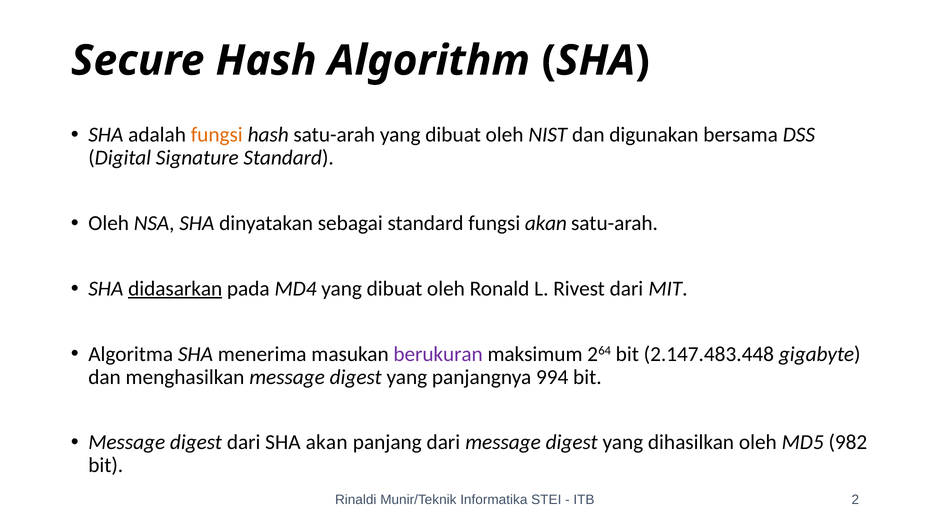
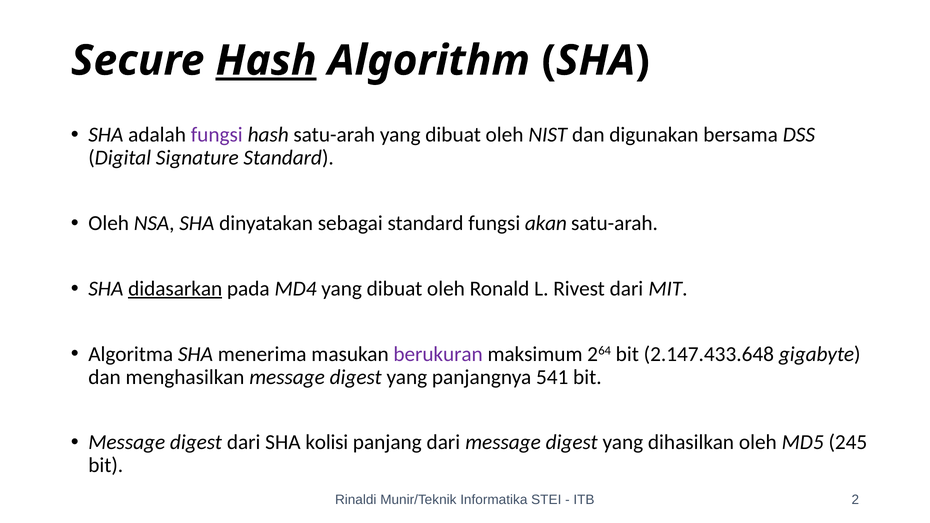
Hash underline: none -> present (266, 61)
fungsi colour: orange -> purple (217, 135)
2.147.483.448: 2.147.483.448 -> 2.147.433.648 (709, 354)
994: 994 -> 541 (552, 377)
SHA akan: akan -> kolisi (327, 443)
982: 982 -> 245 (848, 443)
